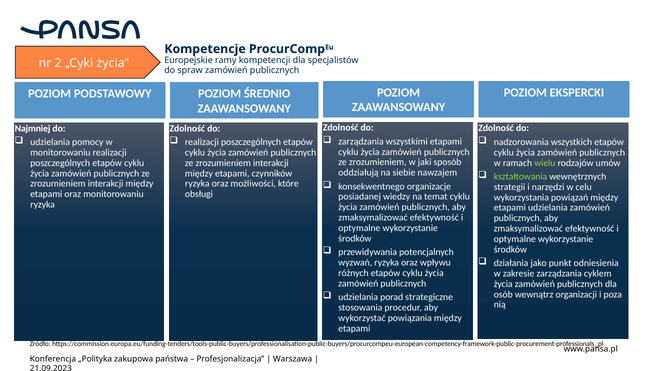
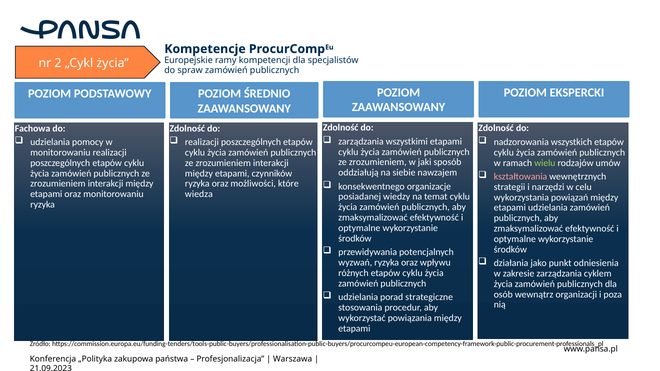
Najmniej: Najmniej -> Fachowa (33, 129)
kształtowania colour: light green -> pink (520, 177)
obsługi: obsługi -> wiedza (199, 194)
